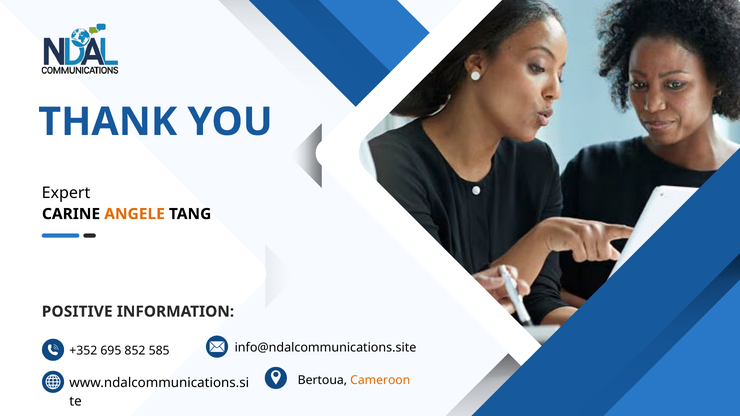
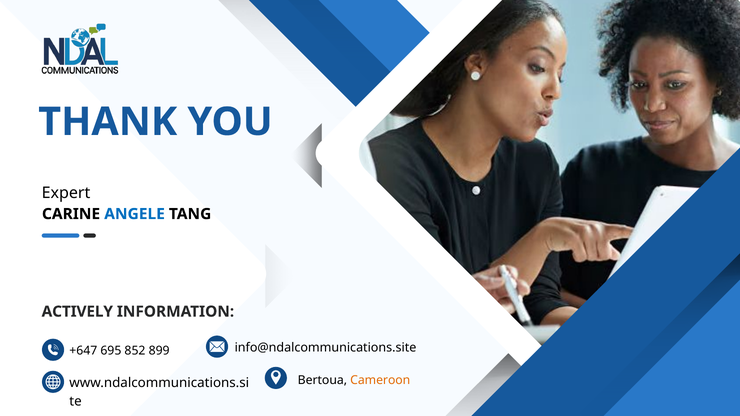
ANGELE colour: orange -> blue (135, 214)
POSITIVE: POSITIVE -> ACTIVELY (77, 312)
+352: +352 -> +647 (83, 351)
585: 585 -> 899 (159, 351)
